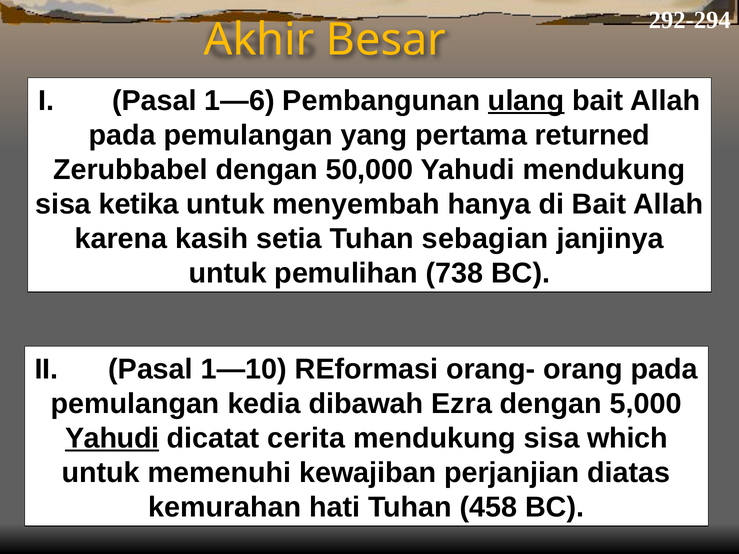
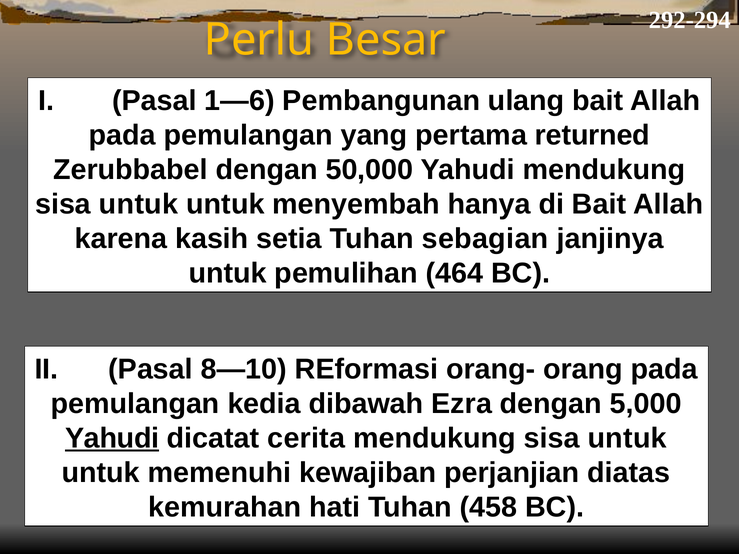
Akhir: Akhir -> Perlu (259, 40)
ulang underline: present -> none (526, 101)
ketika: ketika -> untuk (139, 204)
738: 738 -> 464 (455, 273)
1—10: 1—10 -> 8—10 (244, 369)
which: which -> untuk (627, 438)
